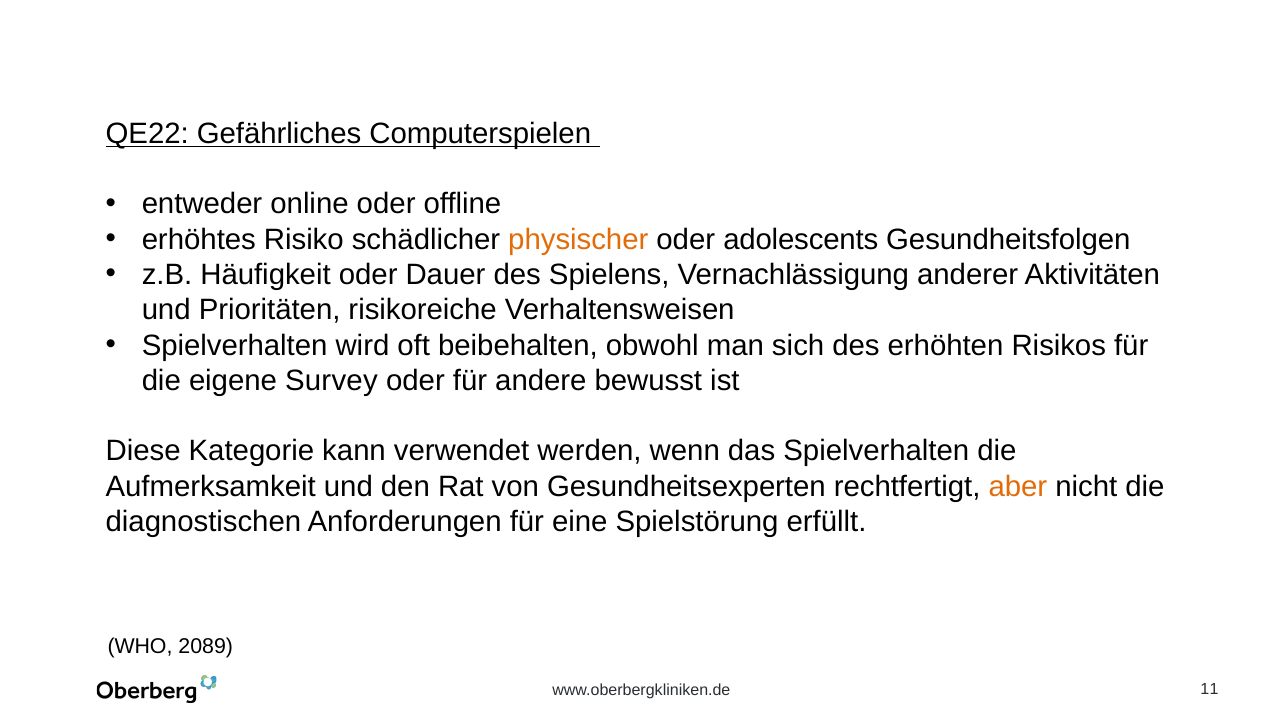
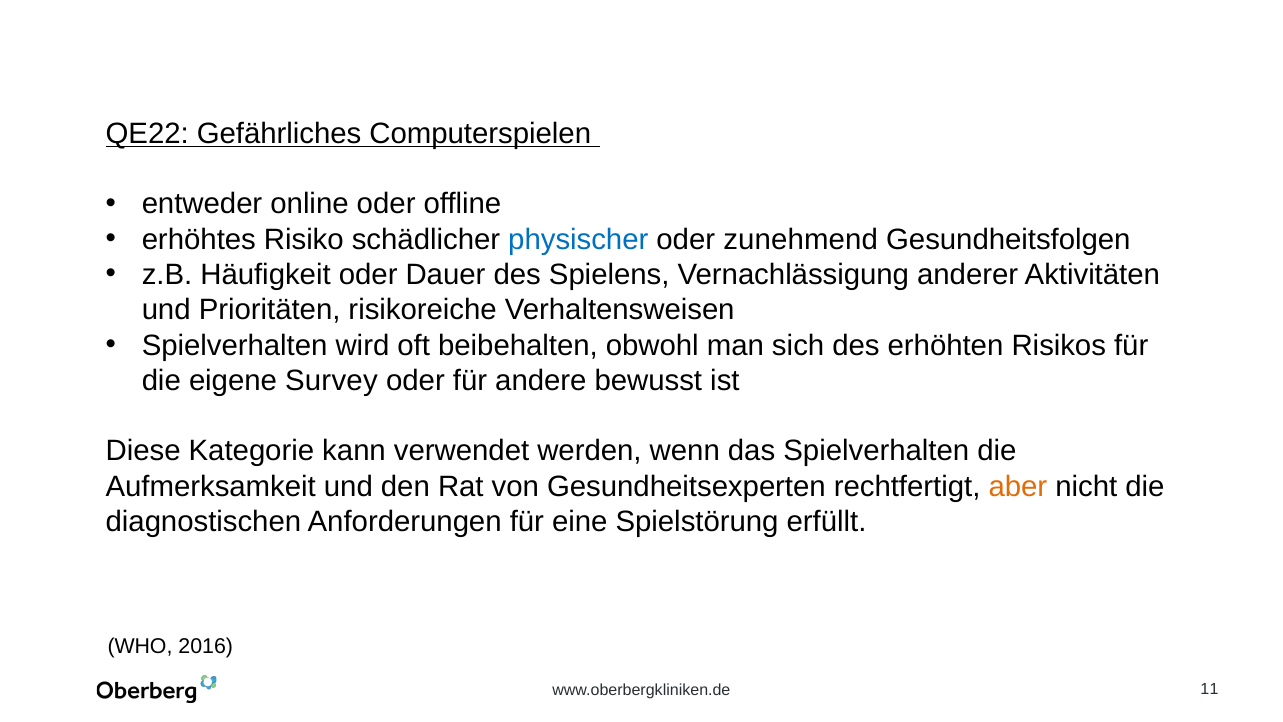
physischer colour: orange -> blue (578, 239)
adolescents: adolescents -> zunehmend (801, 239)
2089: 2089 -> 2016 (206, 646)
